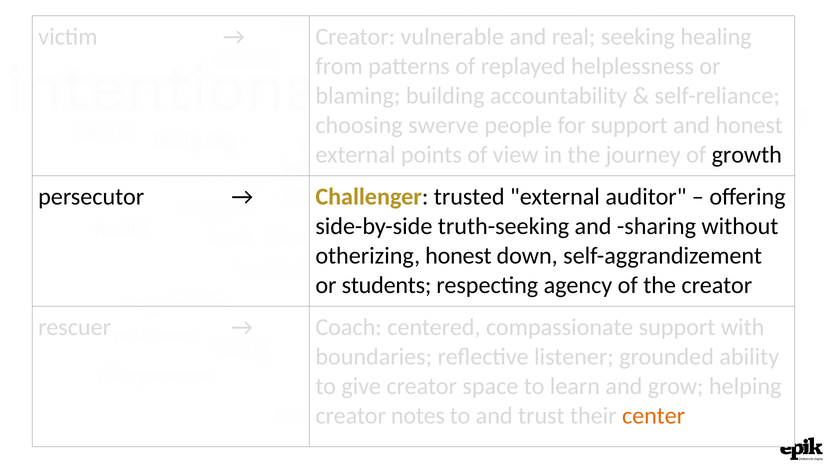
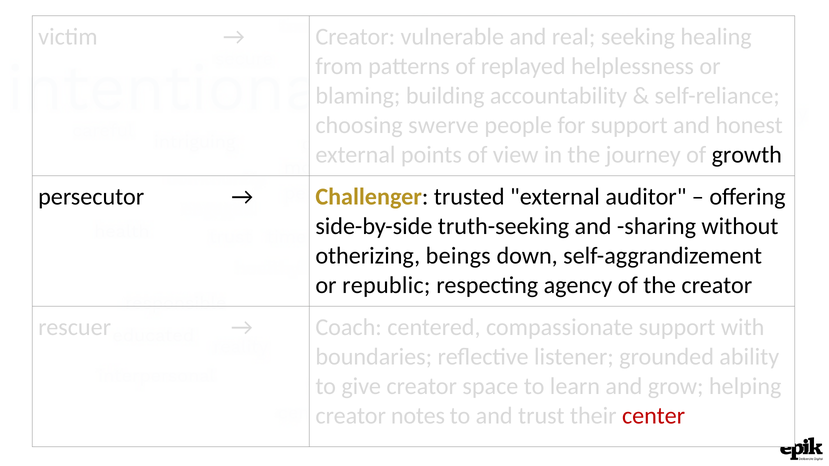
otherizing honest: honest -> beings (458, 256)
students: students -> republic (386, 286)
center colour: orange -> red (654, 416)
